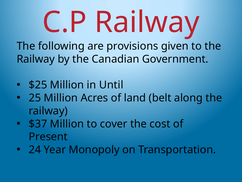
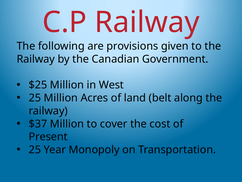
Until: Until -> West (111, 85)
24: 24 -> 25 (35, 149)
